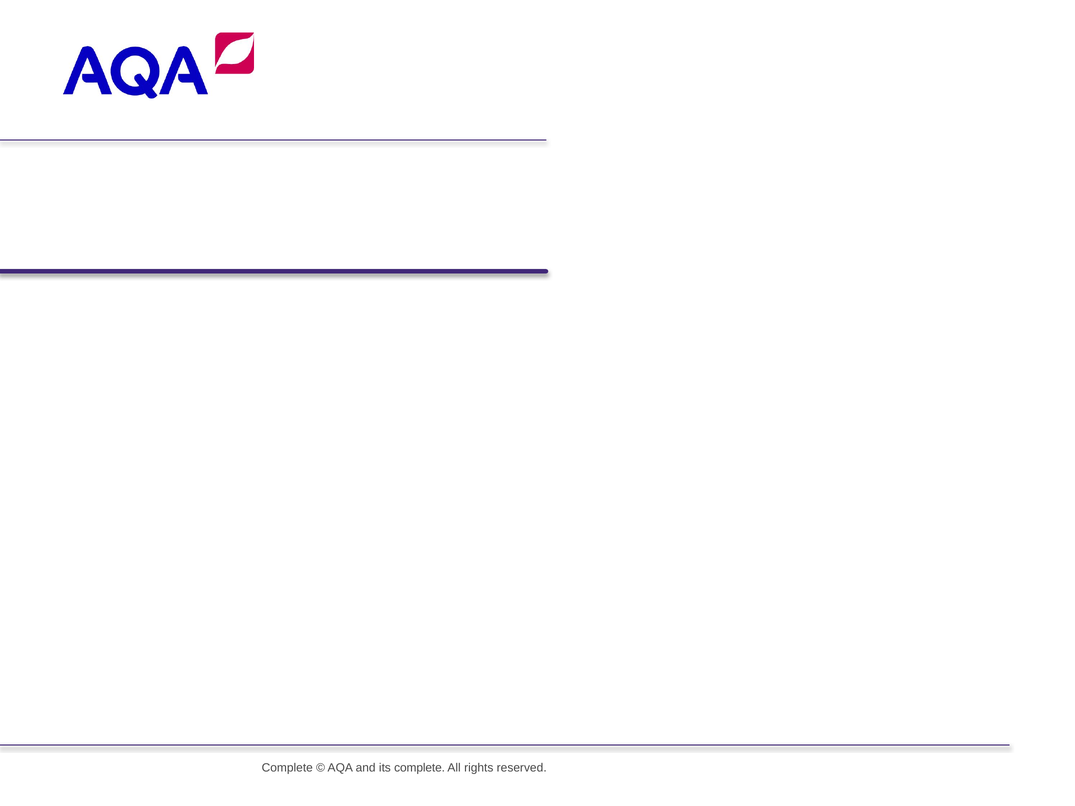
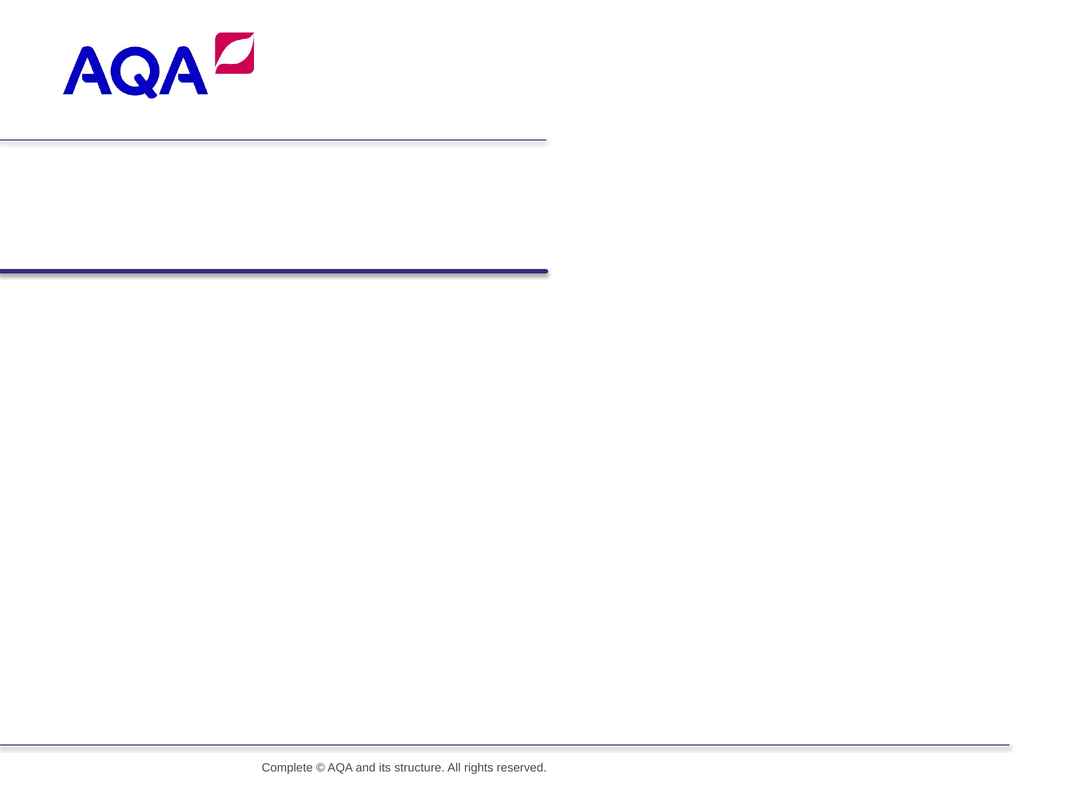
its complete: complete -> structure (420, 768)
